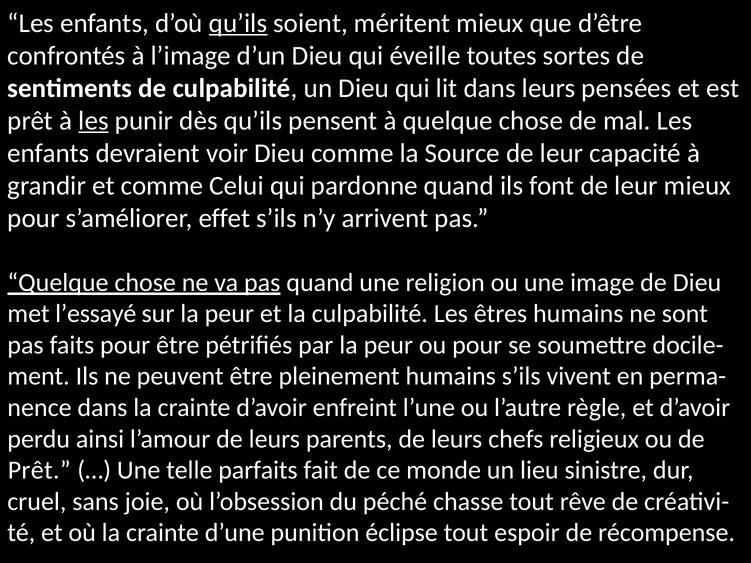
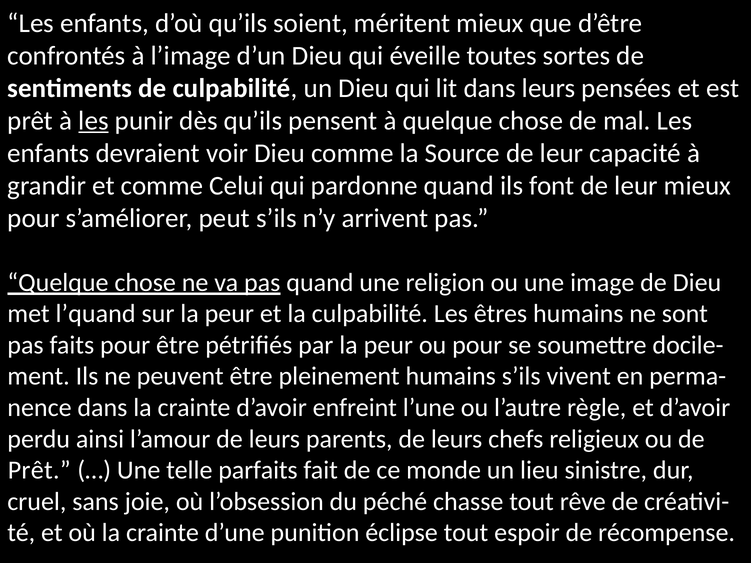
qu’ils underline: present -> none (238, 23)
effet: effet -> peut (224, 218)
l’essayé: l’essayé -> l’quand (96, 314)
